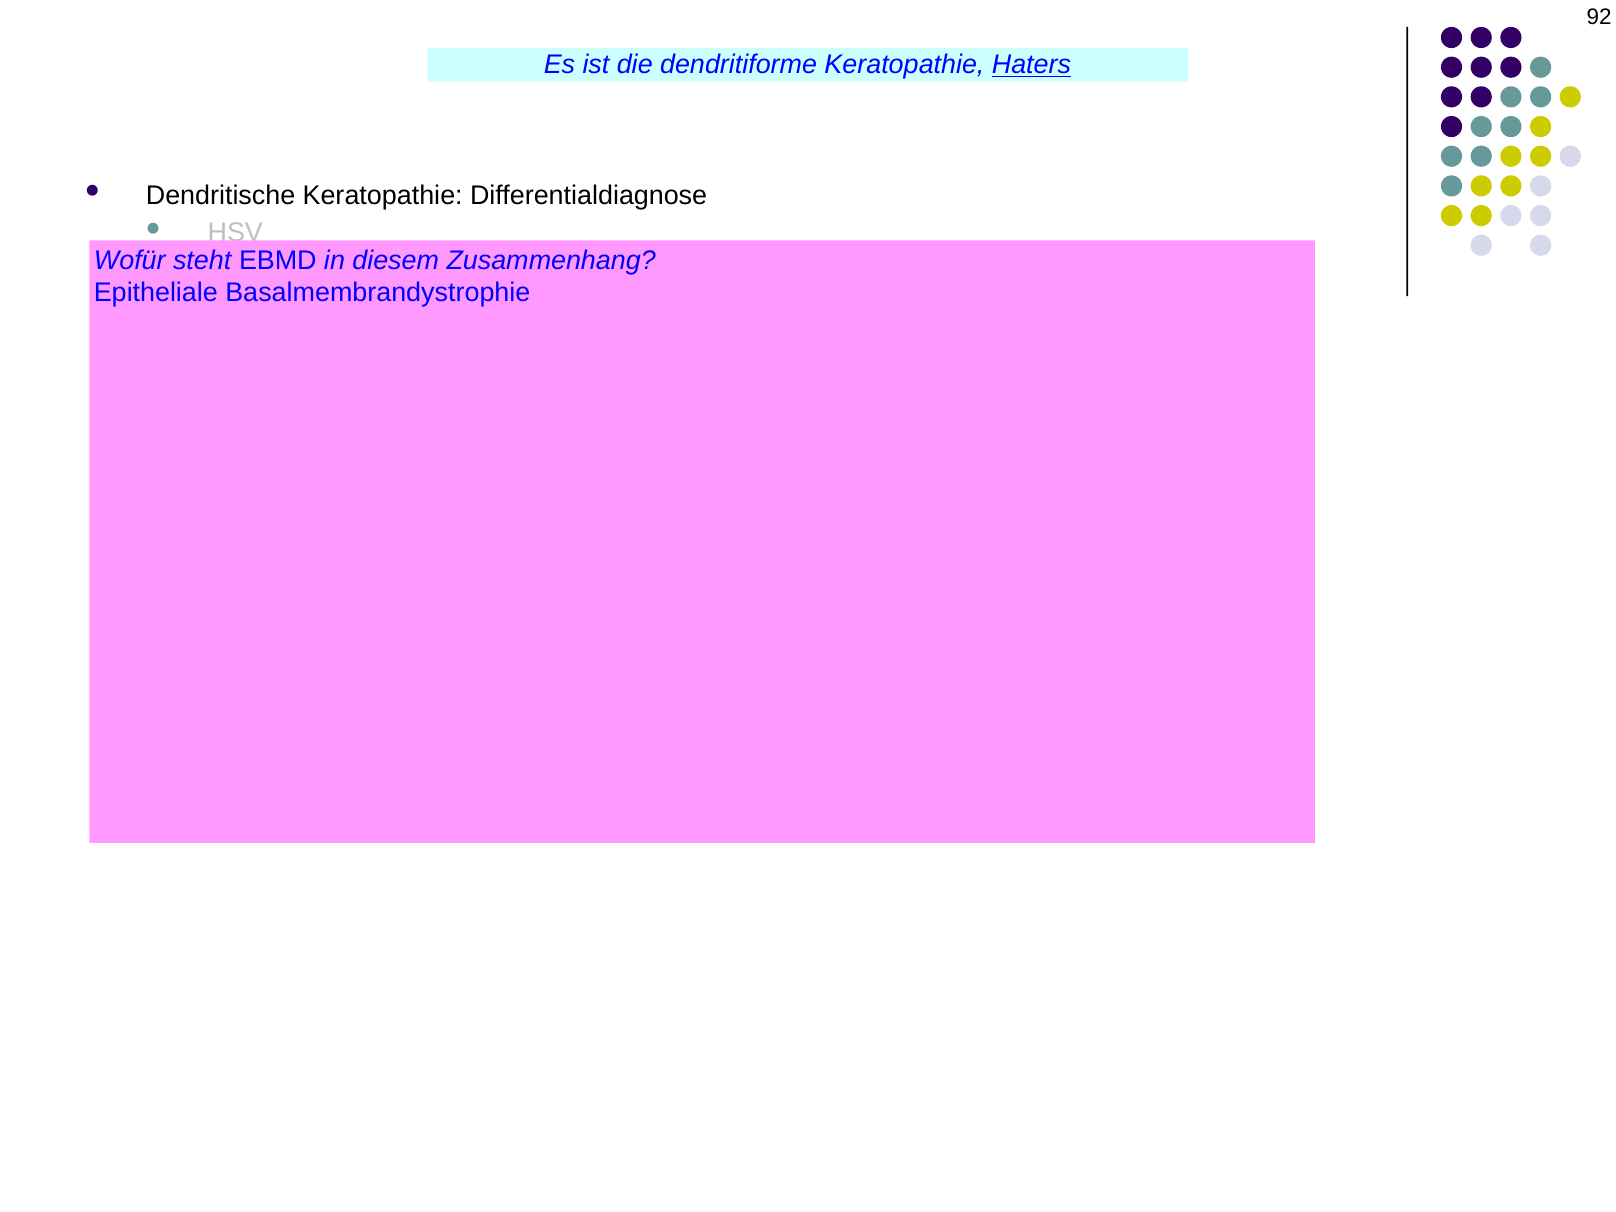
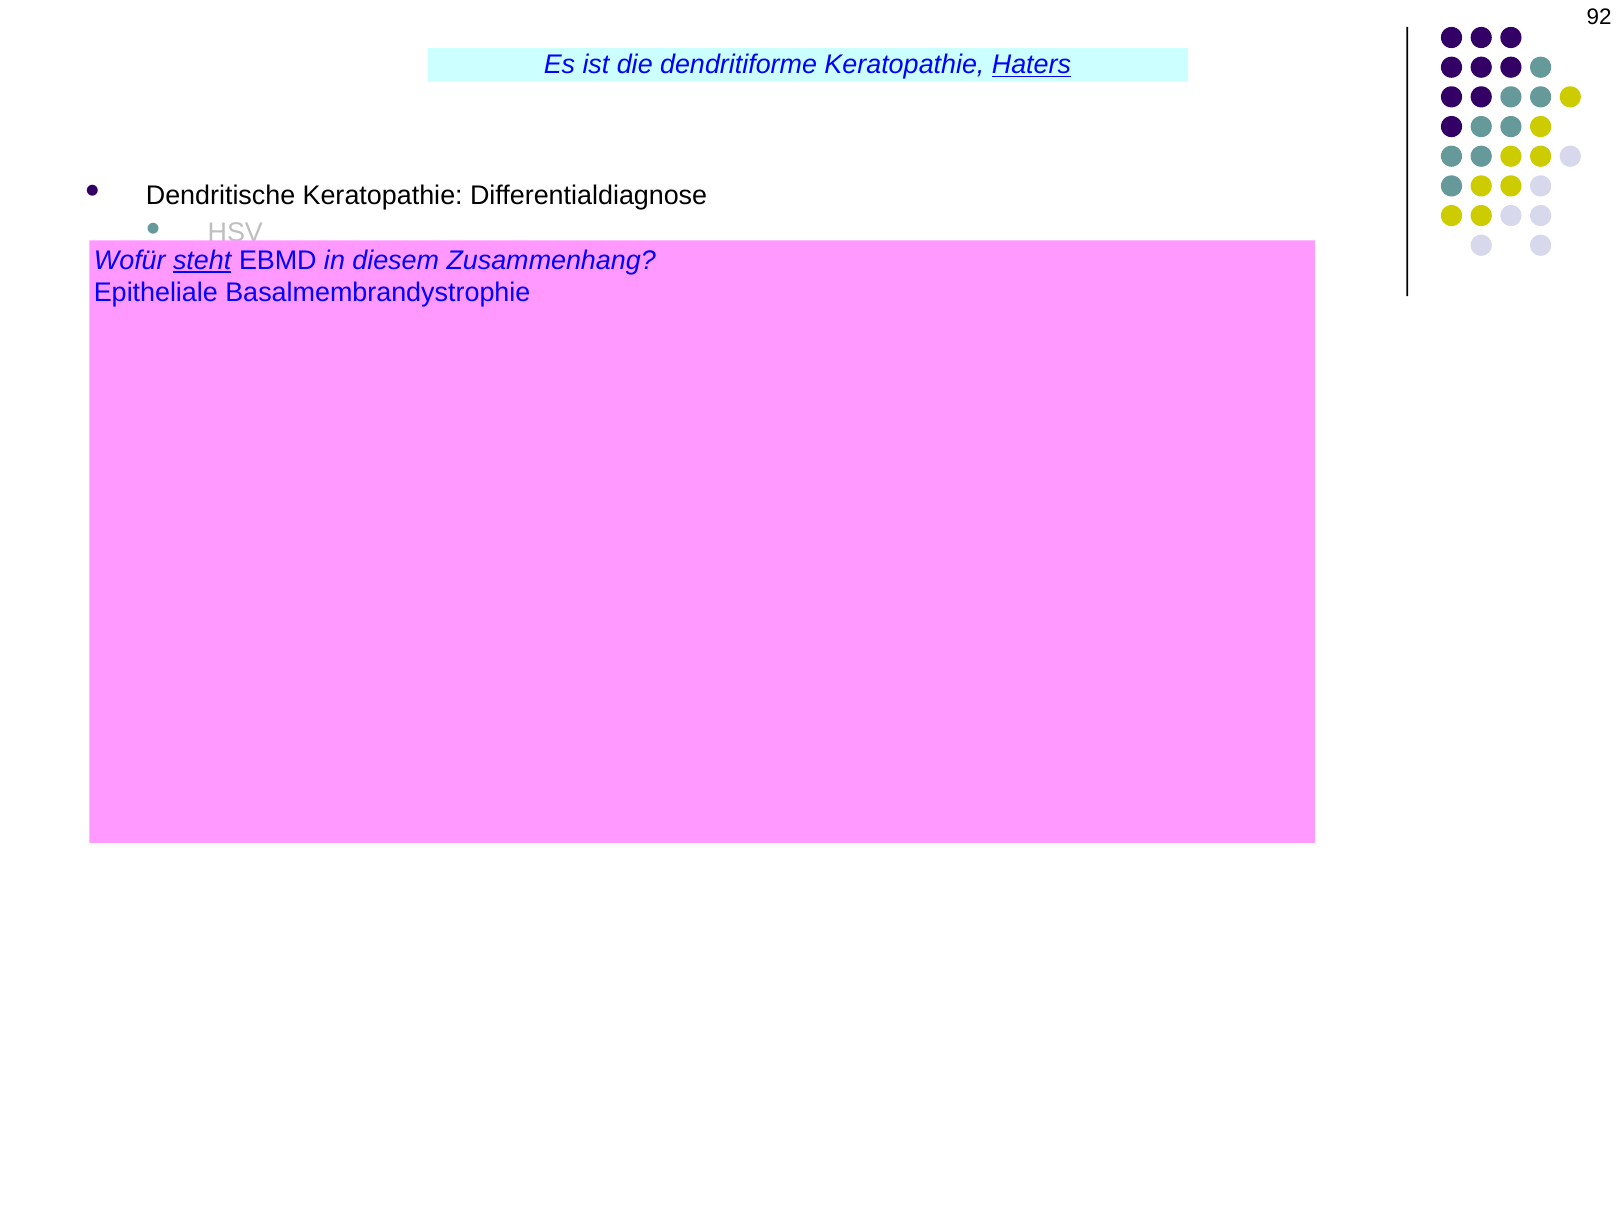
steht underline: none -> present (202, 261)
